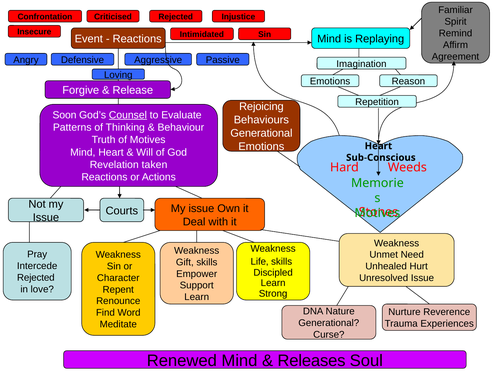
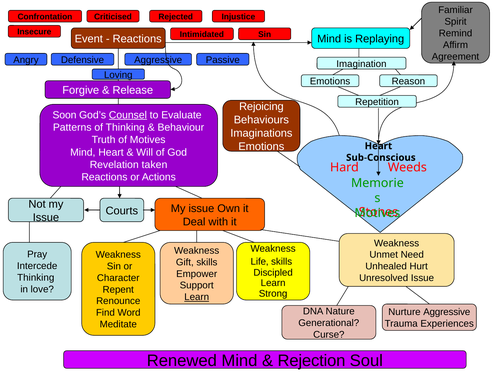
Generational: Generational -> Imaginations (261, 133)
Rejected: Rejected -> Thinking (36, 278)
Learn underline: none -> present (197, 297)
Nurture Reverence: Reverence -> Aggressive (447, 313)
Releases: Releases -> Rejection (311, 361)
